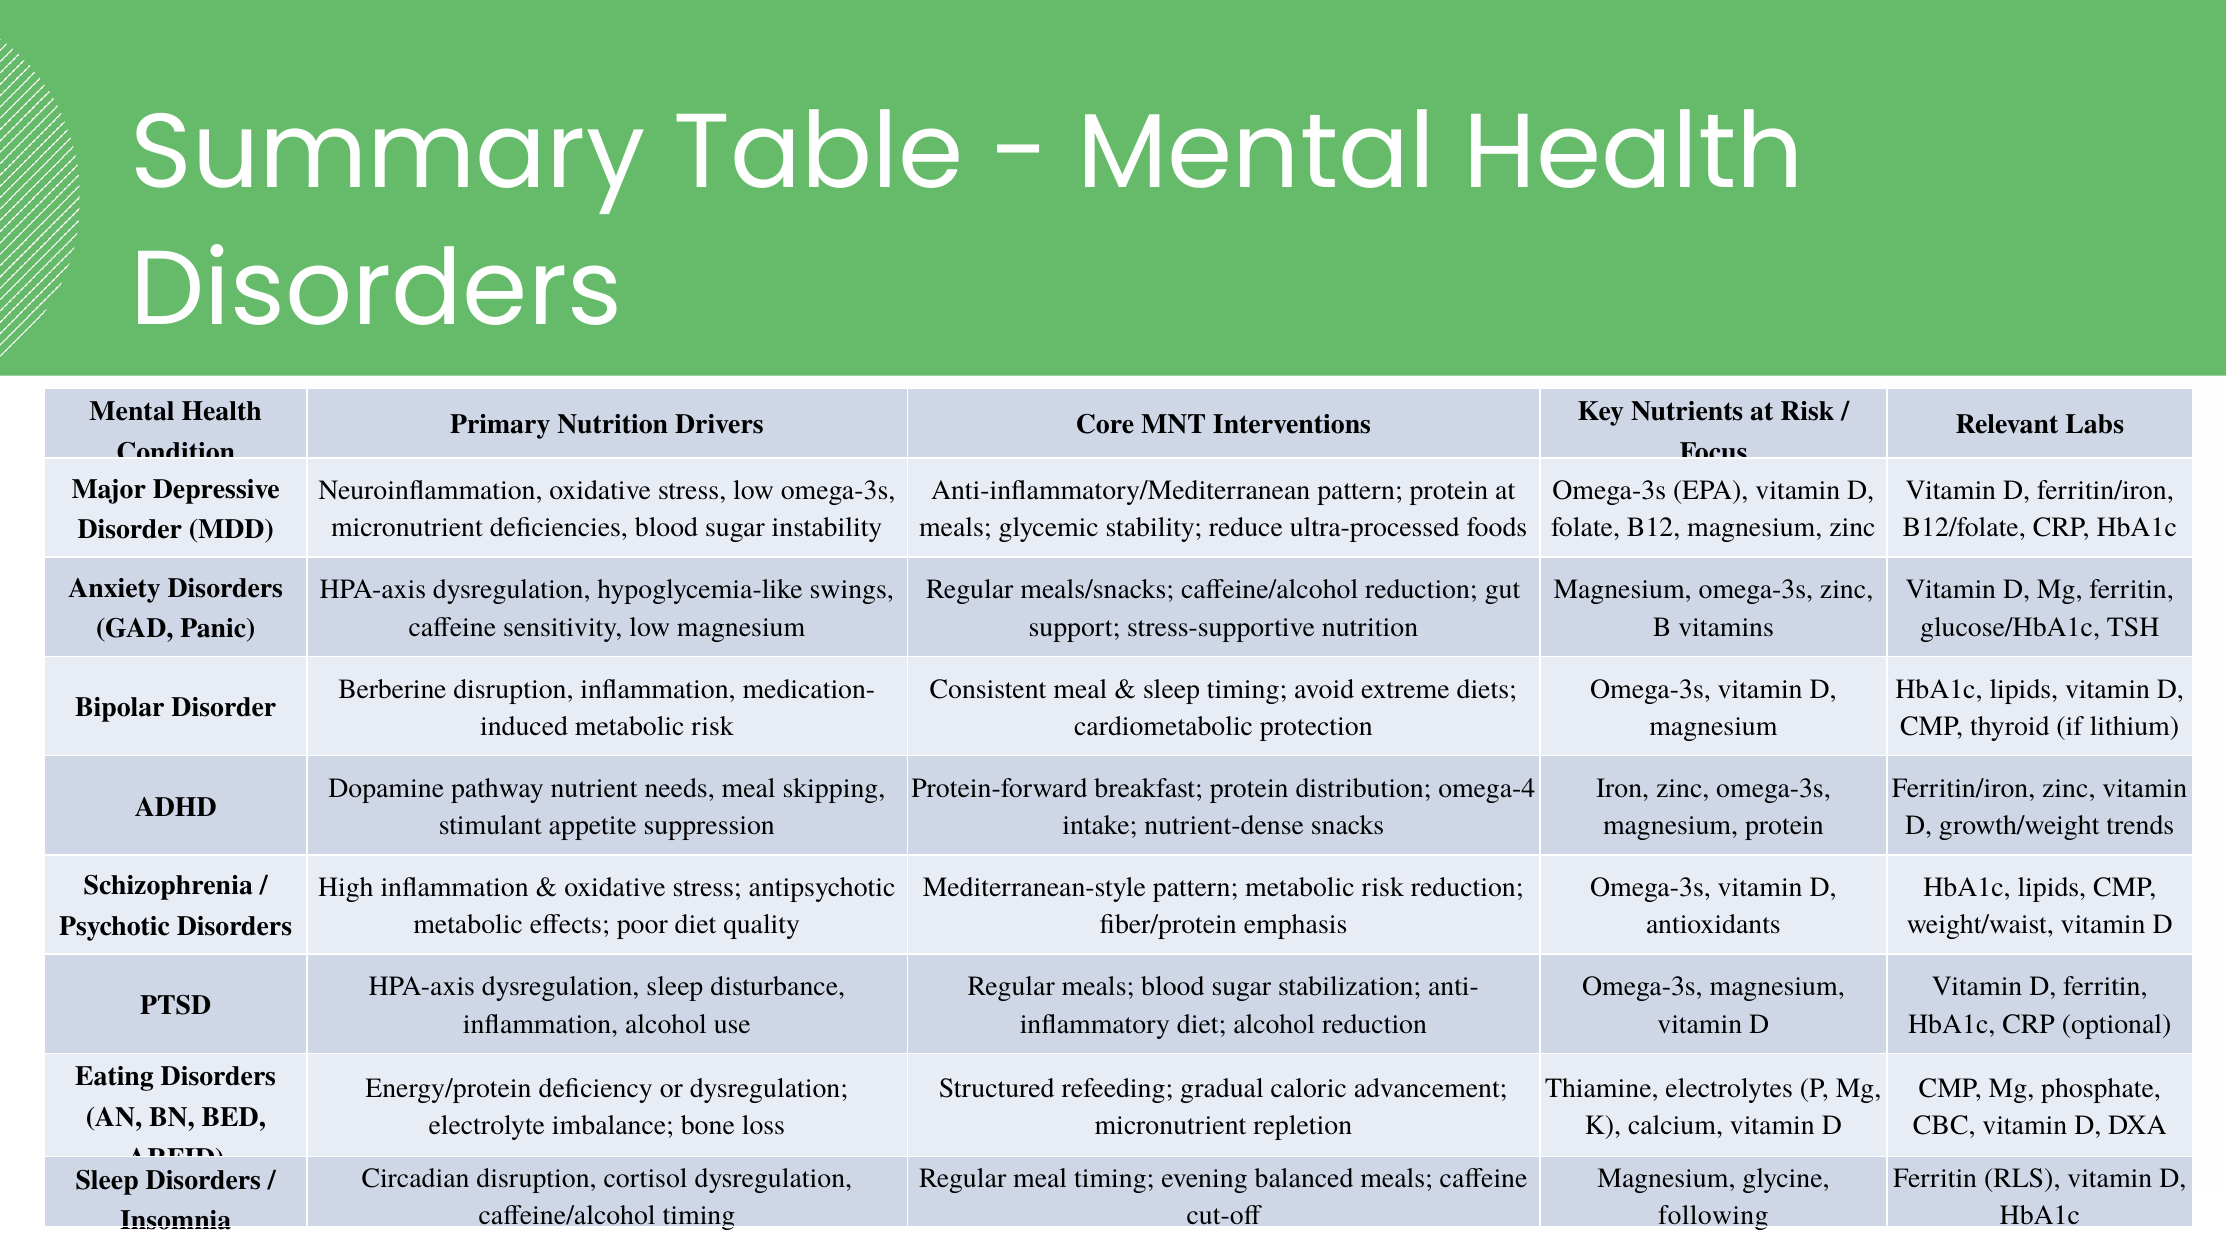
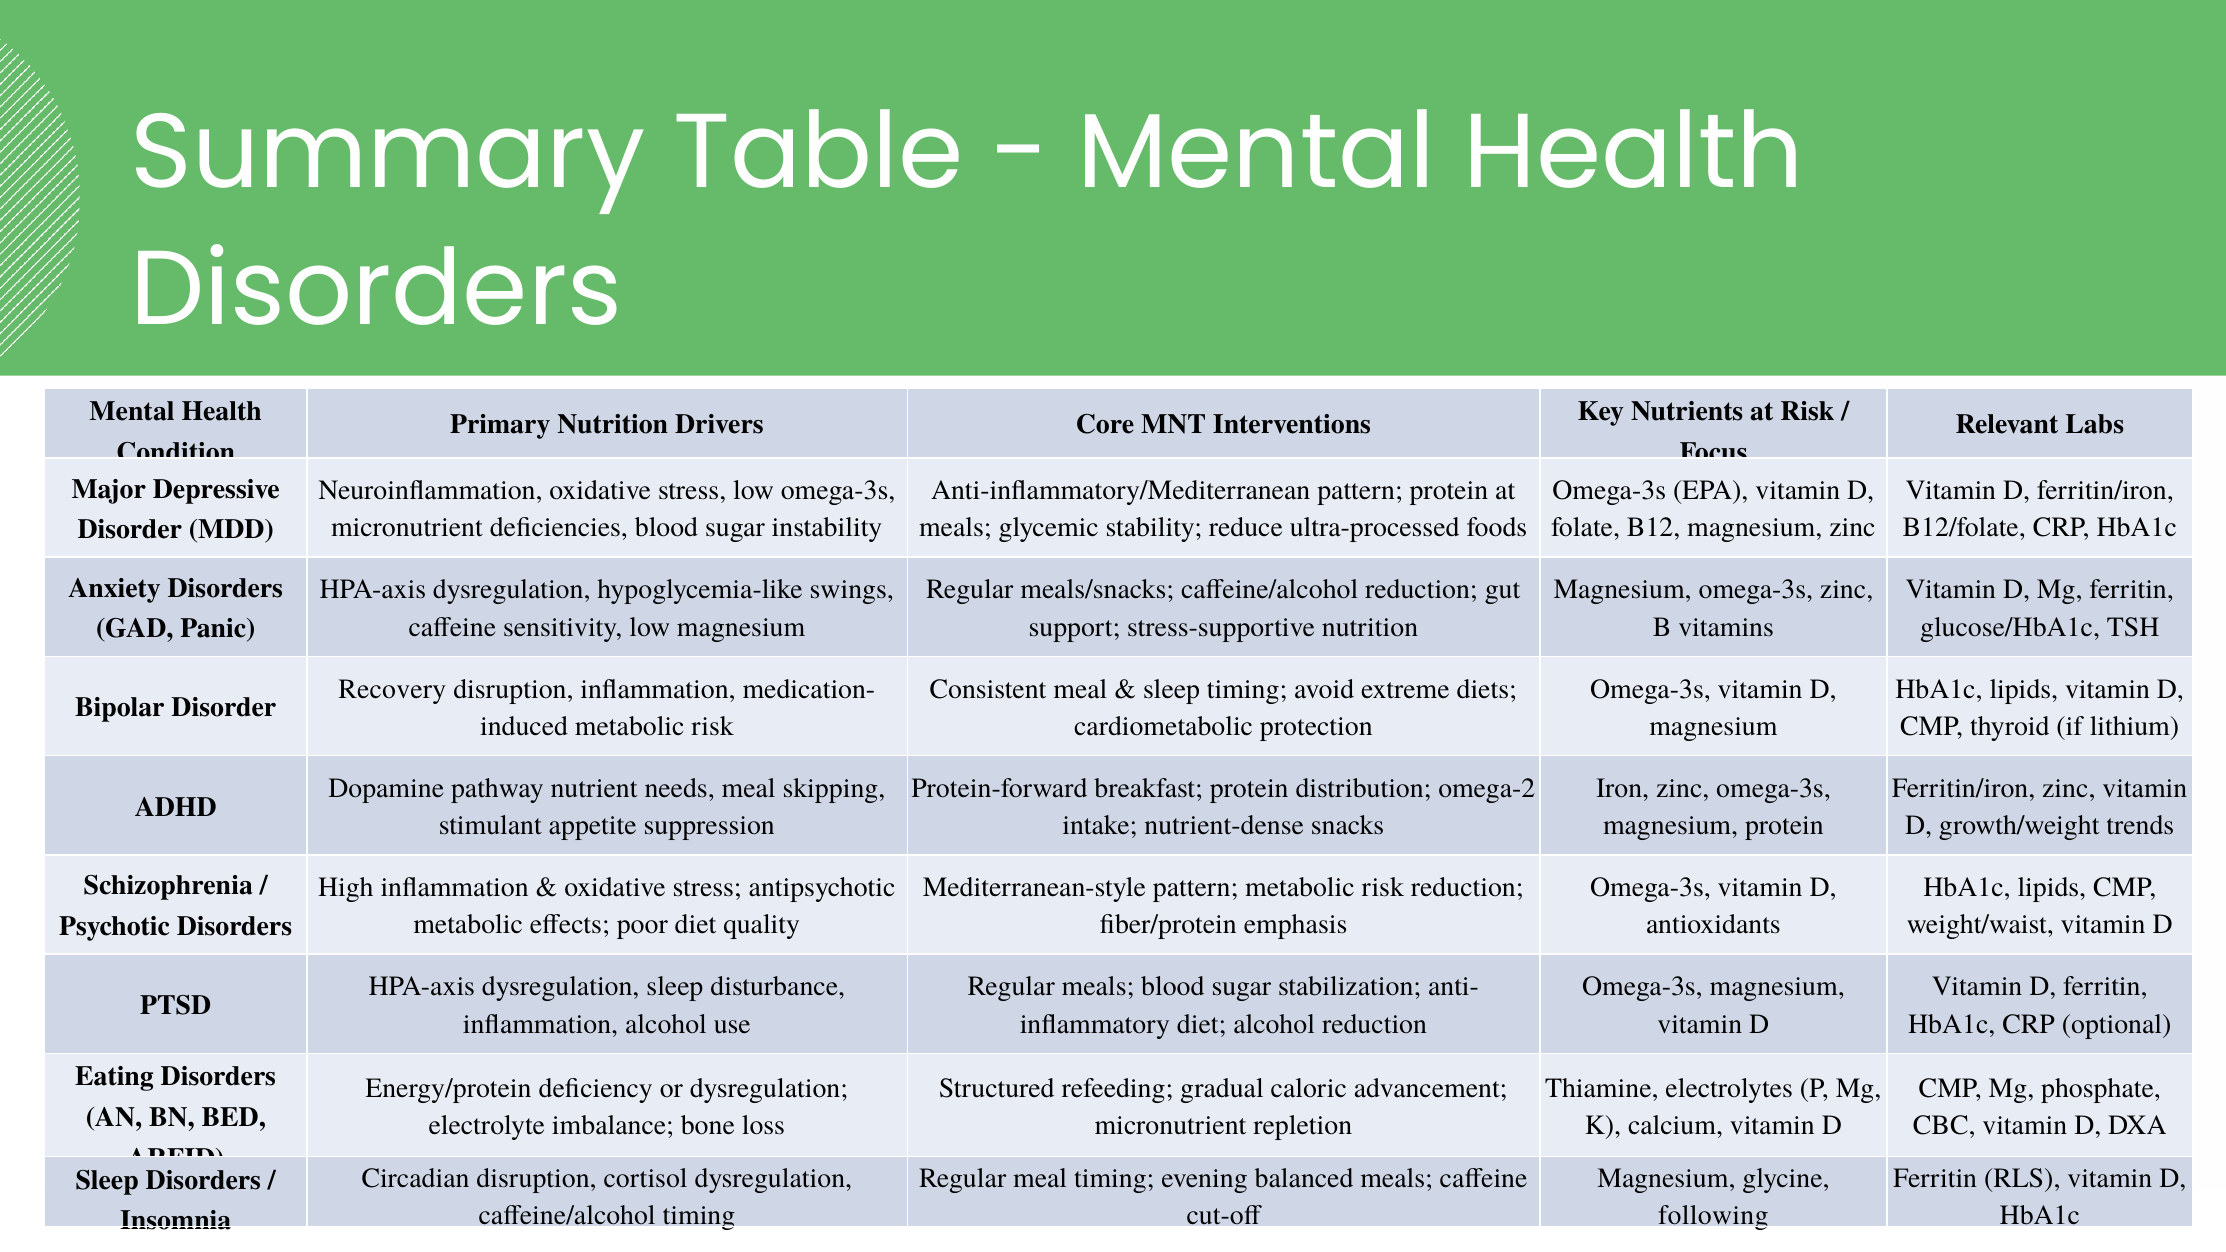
Berberine: Berberine -> Recovery (392, 689)
omega-4: omega-4 -> omega-2 (1487, 788)
